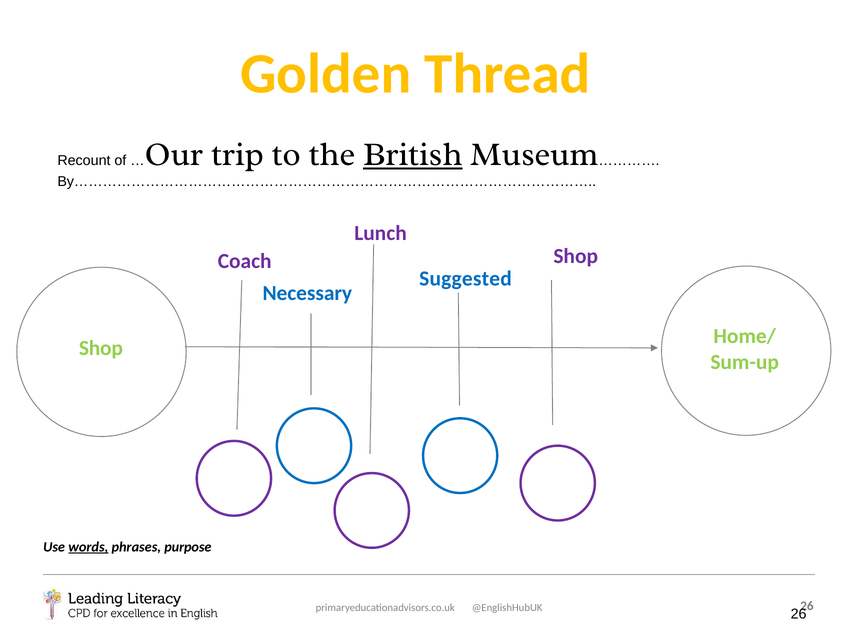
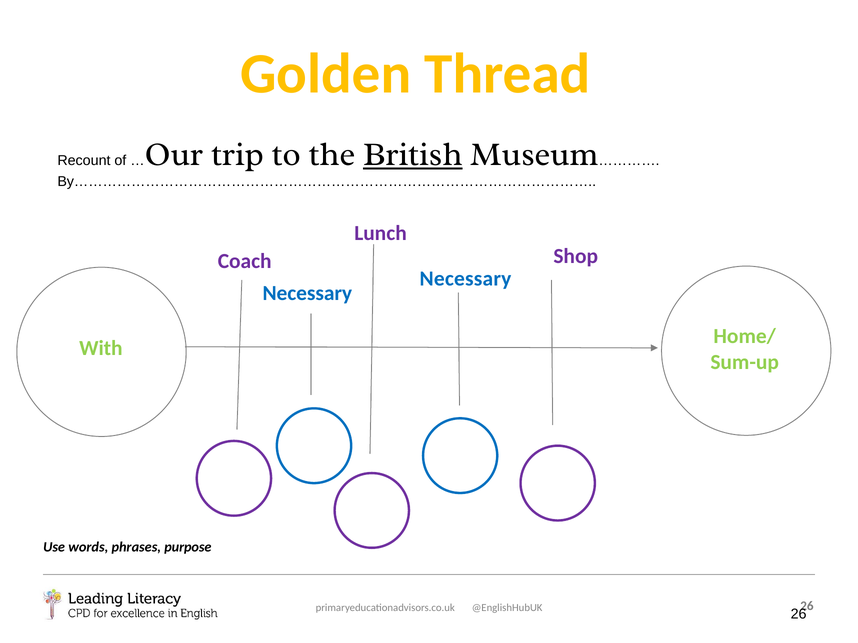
Suggested: Suggested -> Necessary (465, 279)
Shop: Shop -> With (101, 348)
words underline: present -> none (88, 547)
